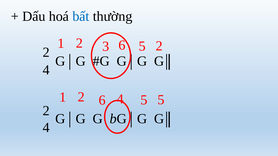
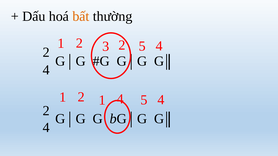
bất colour: blue -> orange (81, 16)
3 6: 6 -> 2 (122, 45)
2: 2 -> 4 (159, 46)
2 6: 6 -> 1 (102, 100)
4 5 5: 5 -> 4 (161, 100)
